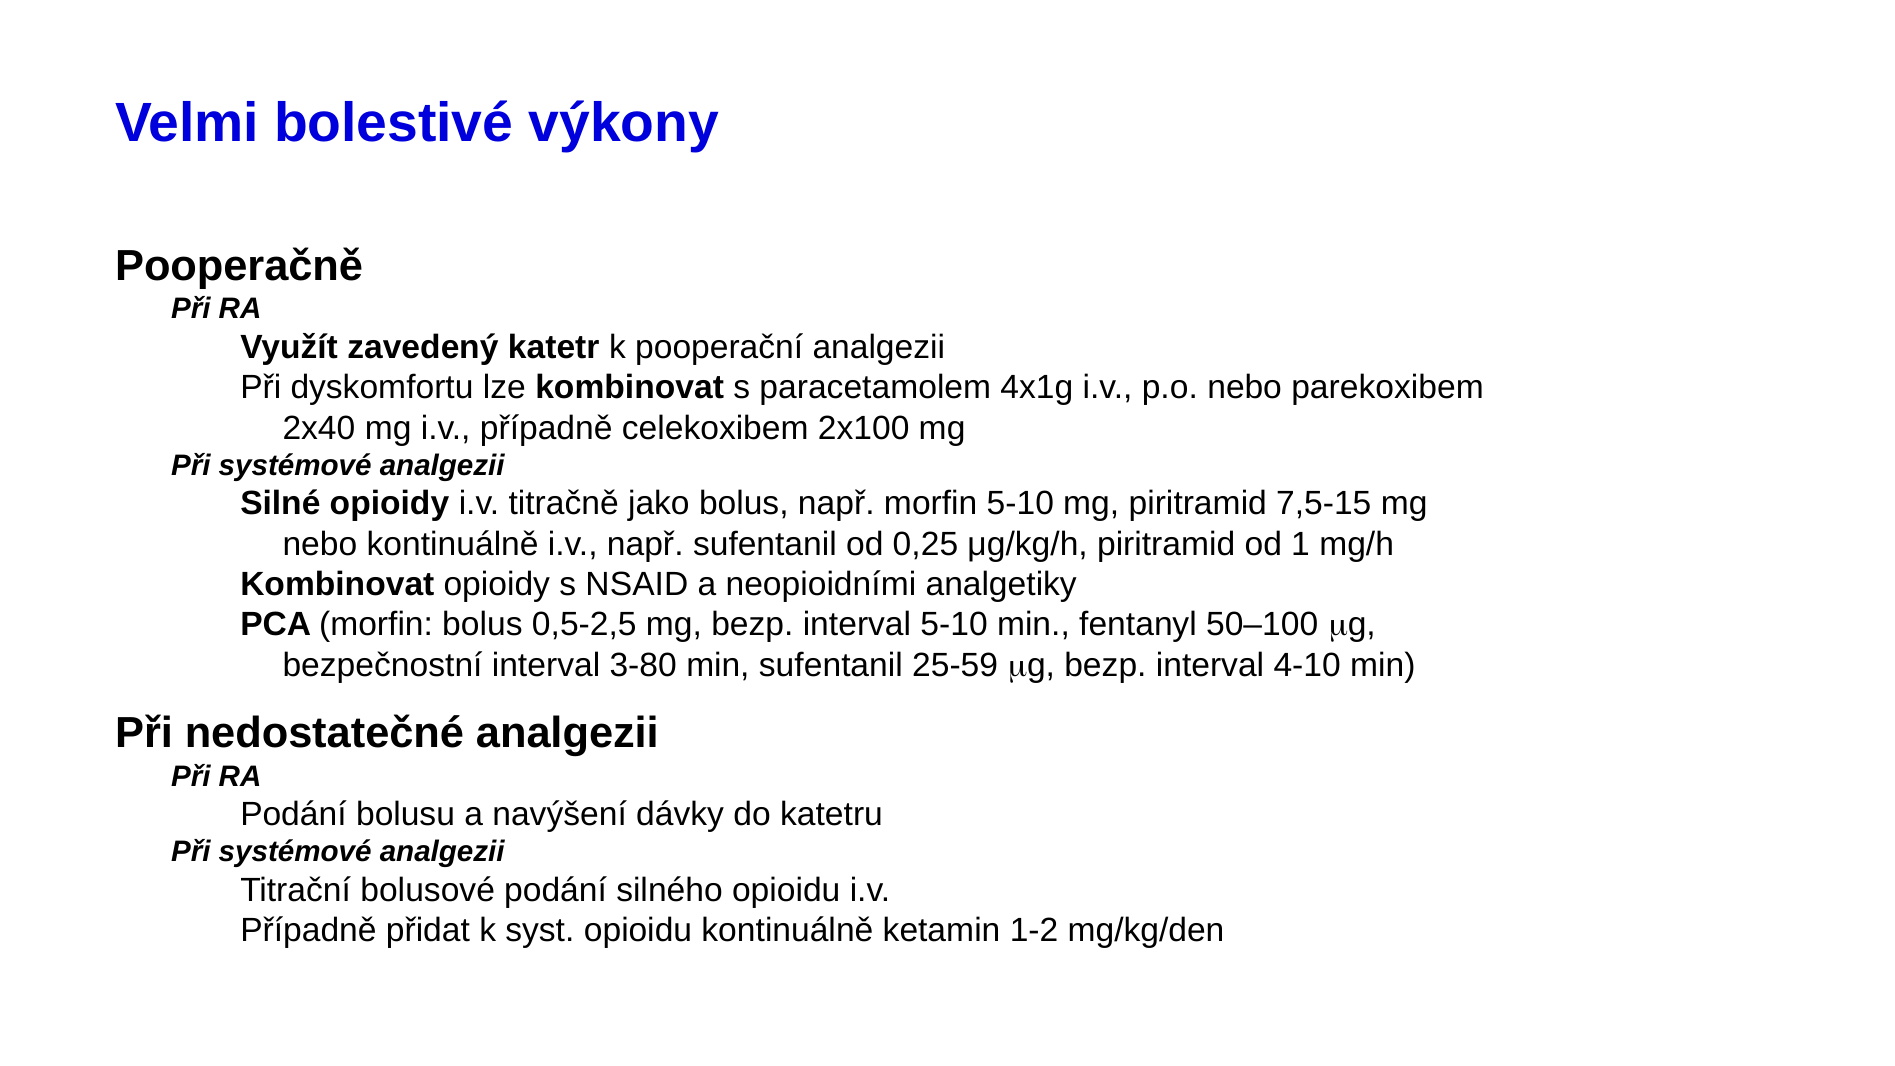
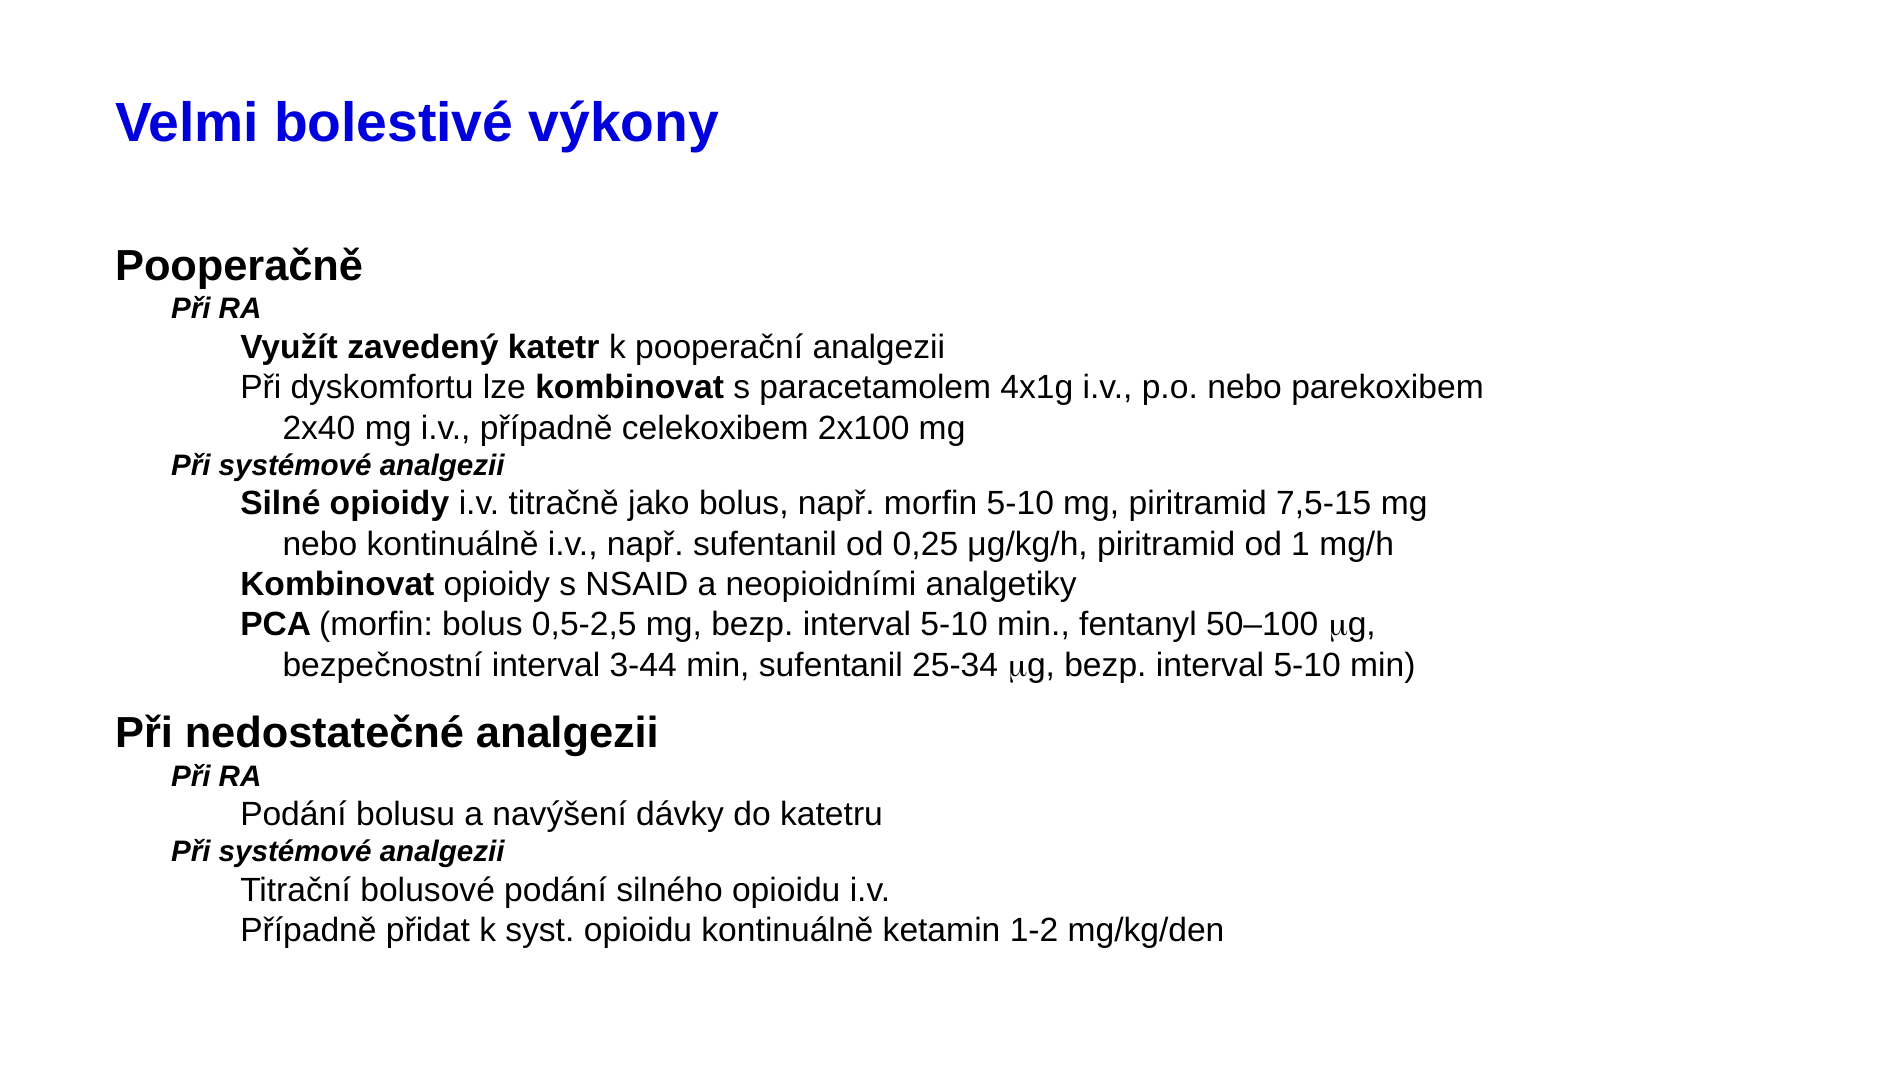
3-80: 3-80 -> 3-44 (643, 665)
25-59: 25-59 -> 25-34 (955, 665)
g bezp interval 4-10: 4-10 -> 5-10 (1307, 665)
